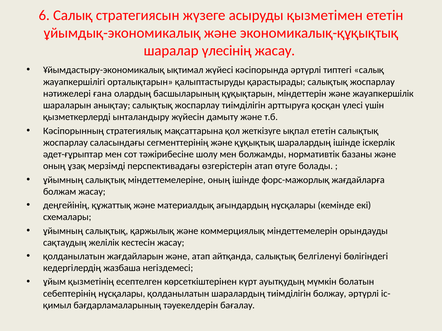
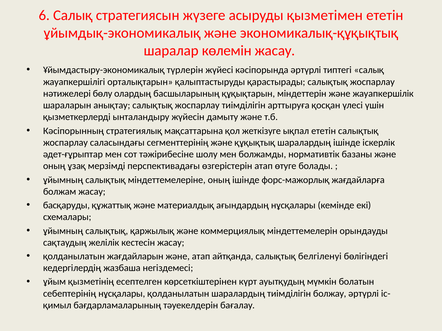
үлесінің: үлесінің -> көлемін (227, 51)
ықтимал: ықтимал -> түрлерін (185, 70)
ғана: ғана -> бөлу (103, 94)
деңгейінің: деңгейінің -> басқаруды (66, 206)
